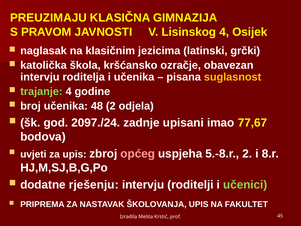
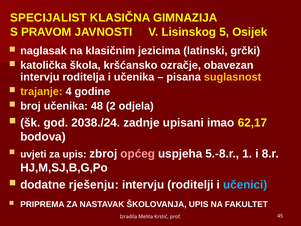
PREUZIMAJU: PREUZIMAJU -> SPECIJALIST (48, 18)
Lisinskog 4: 4 -> 5 (224, 32)
trajanje colour: light green -> yellow (41, 91)
2097./24: 2097./24 -> 2038./24 (96, 123)
77,67: 77,67 -> 62,17 (252, 123)
5.-8.r 2: 2 -> 1 (247, 154)
učenici colour: light green -> light blue (245, 185)
